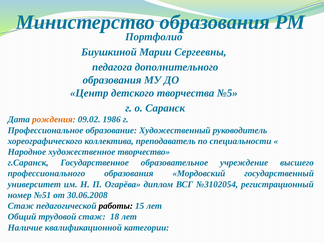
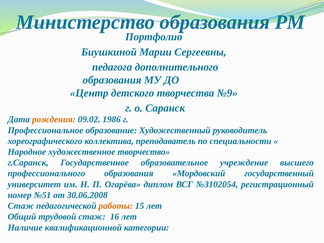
№5: №5 -> №9 (227, 93)
работы colour: black -> orange (116, 206)
18: 18 -> 16 (115, 217)
